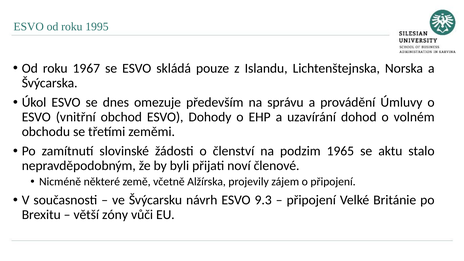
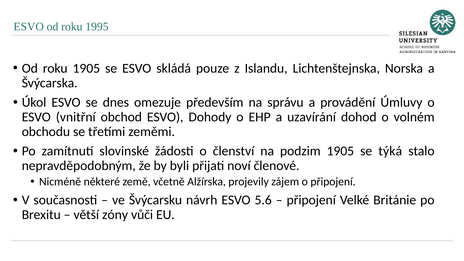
roku 1967: 1967 -> 1905 (86, 68)
podzim 1965: 1965 -> 1905 (340, 151)
aktu: aktu -> týká (390, 151)
9.3: 9.3 -> 5.6 (263, 200)
